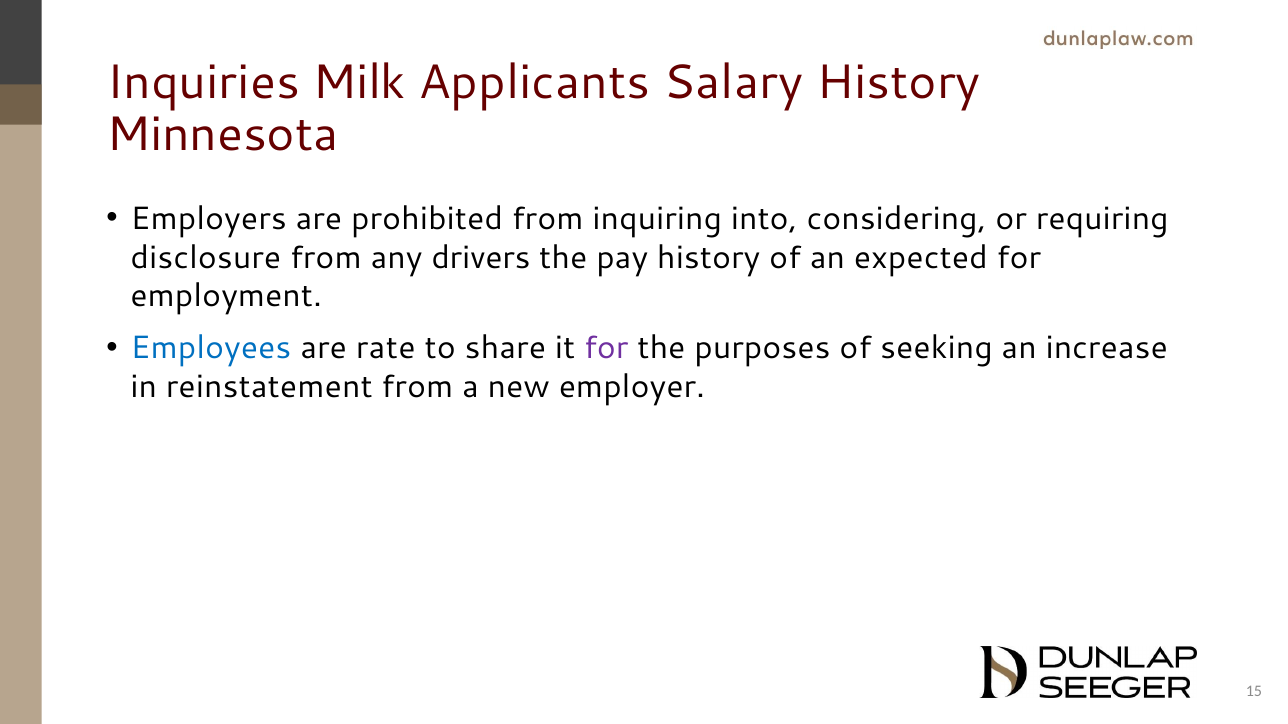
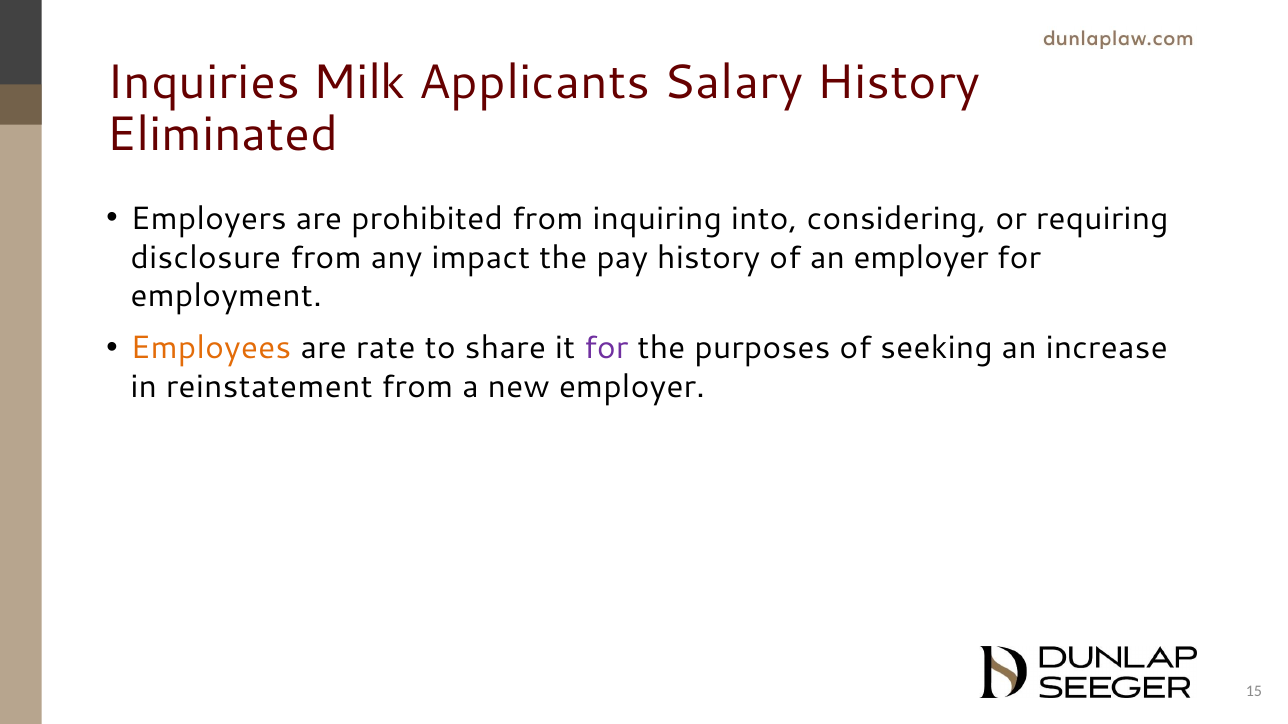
Minnesota: Minnesota -> Eliminated (222, 134)
drivers: drivers -> impact (481, 258)
an expected: expected -> employer (921, 258)
Employees colour: blue -> orange (211, 349)
